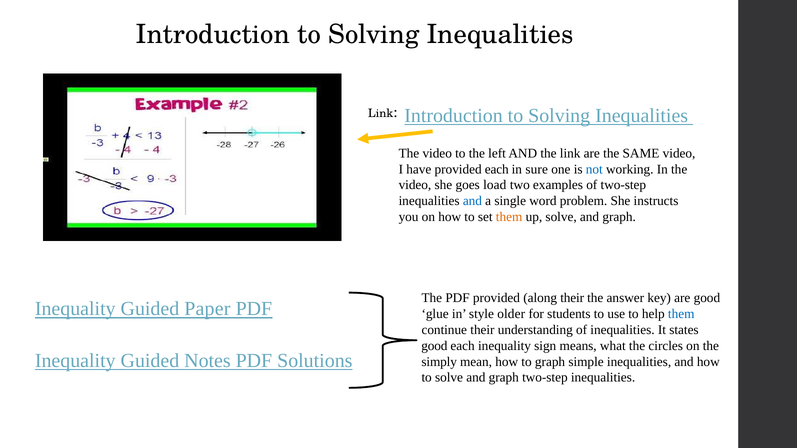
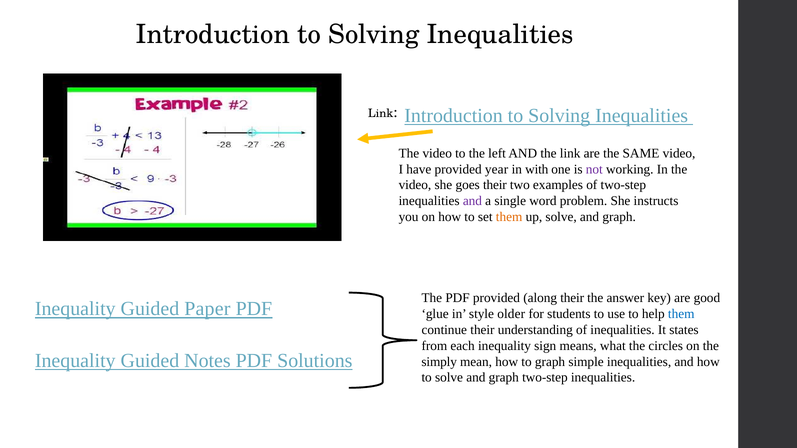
provided each: each -> year (497, 169)
sure: sure -> with (537, 169)
not colour: blue -> purple (594, 169)
goes load: load -> their (495, 185)
and colour: blue -> purple (472, 201)
good: good -> from (434, 346)
